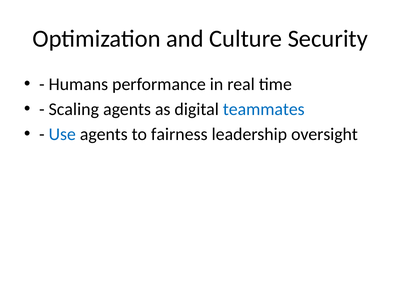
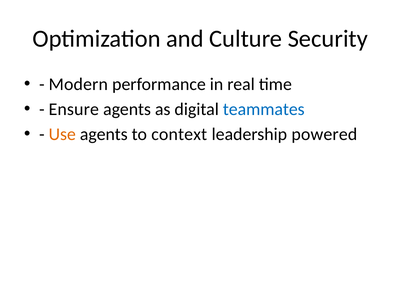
Humans: Humans -> Modern (78, 84)
Scaling: Scaling -> Ensure (74, 109)
Use colour: blue -> orange (62, 134)
fairness: fairness -> context (179, 134)
oversight: oversight -> powered (324, 134)
